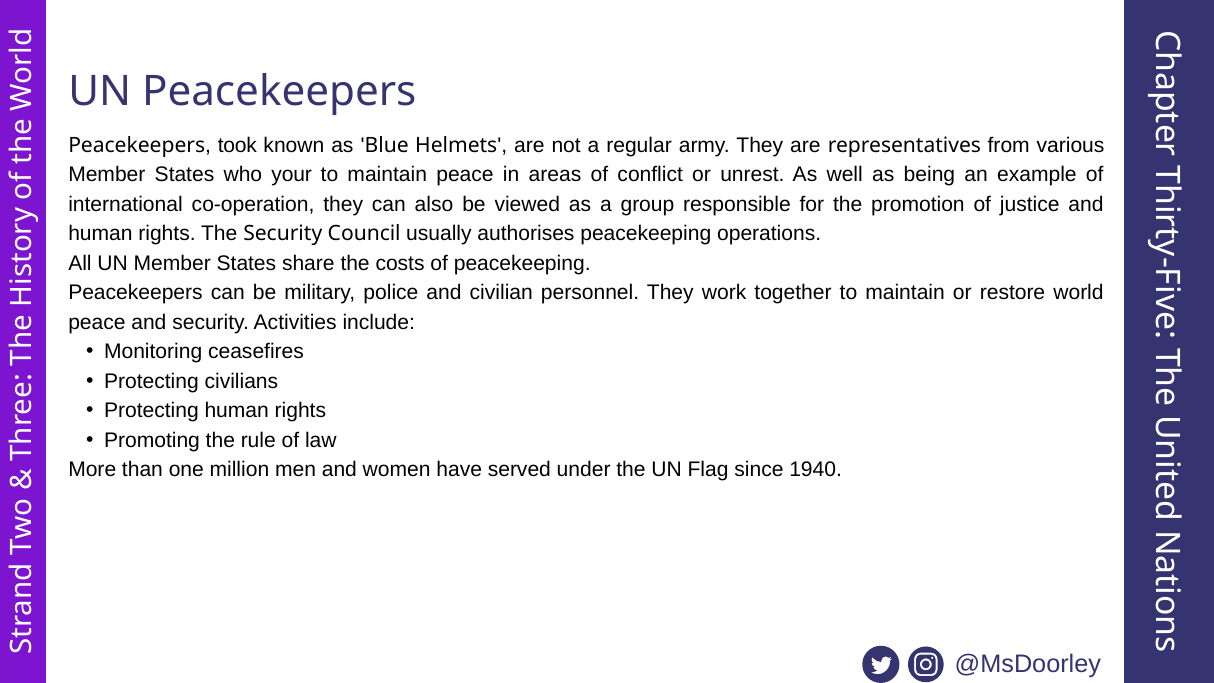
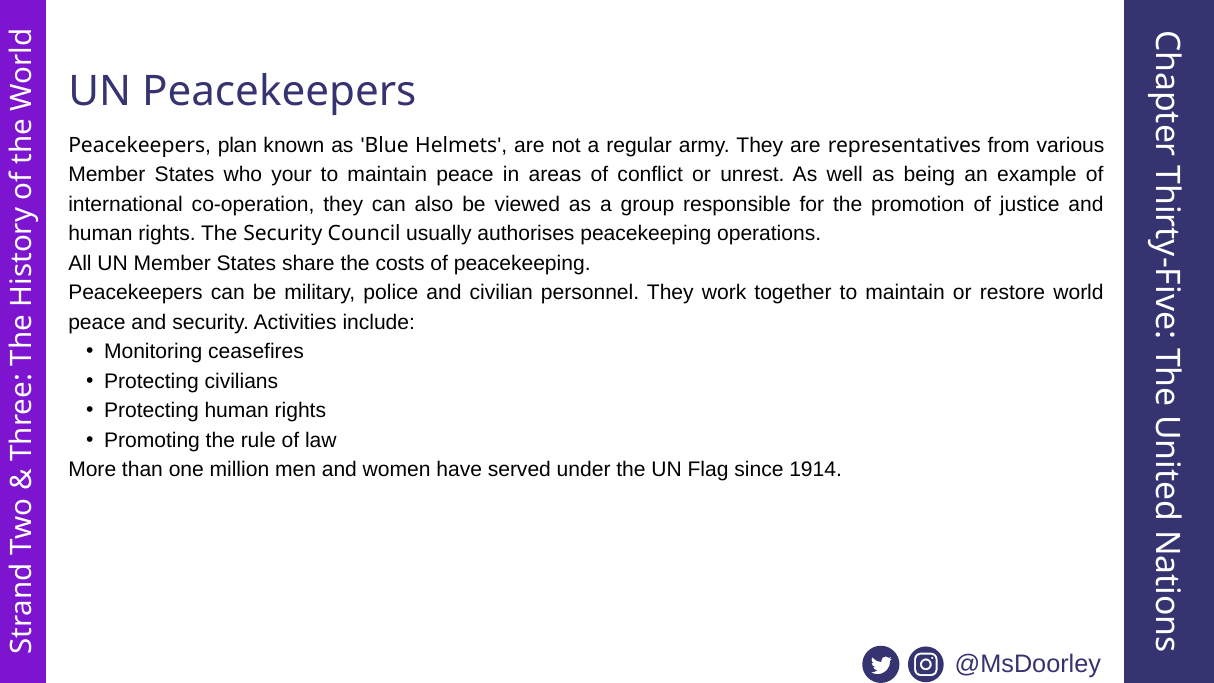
took: took -> plan (237, 145)
1940: 1940 -> 1914 (816, 470)
